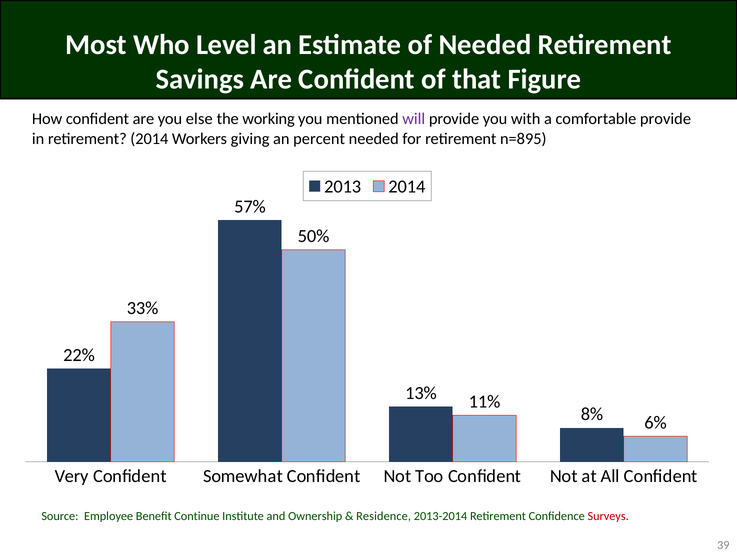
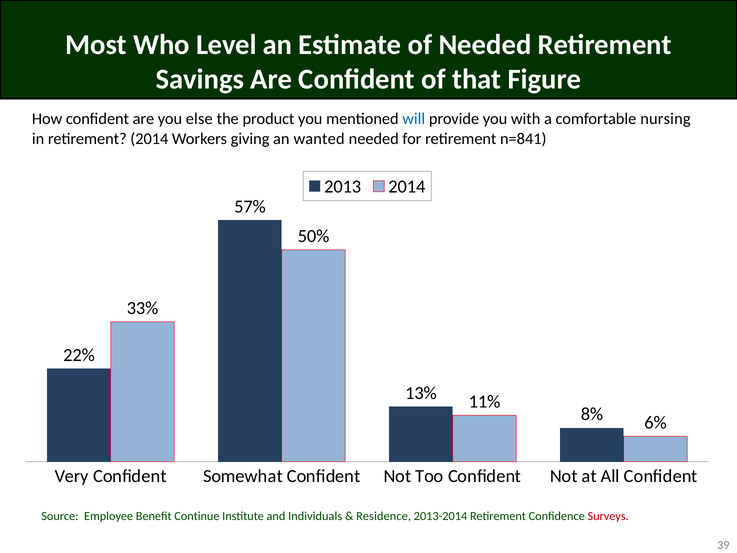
working: working -> product (268, 119)
will colour: purple -> blue (414, 119)
comfortable provide: provide -> nursing (665, 119)
percent: percent -> wanted (319, 139)
n=895: n=895 -> n=841 (523, 139)
Ownership: Ownership -> Individuals (315, 516)
